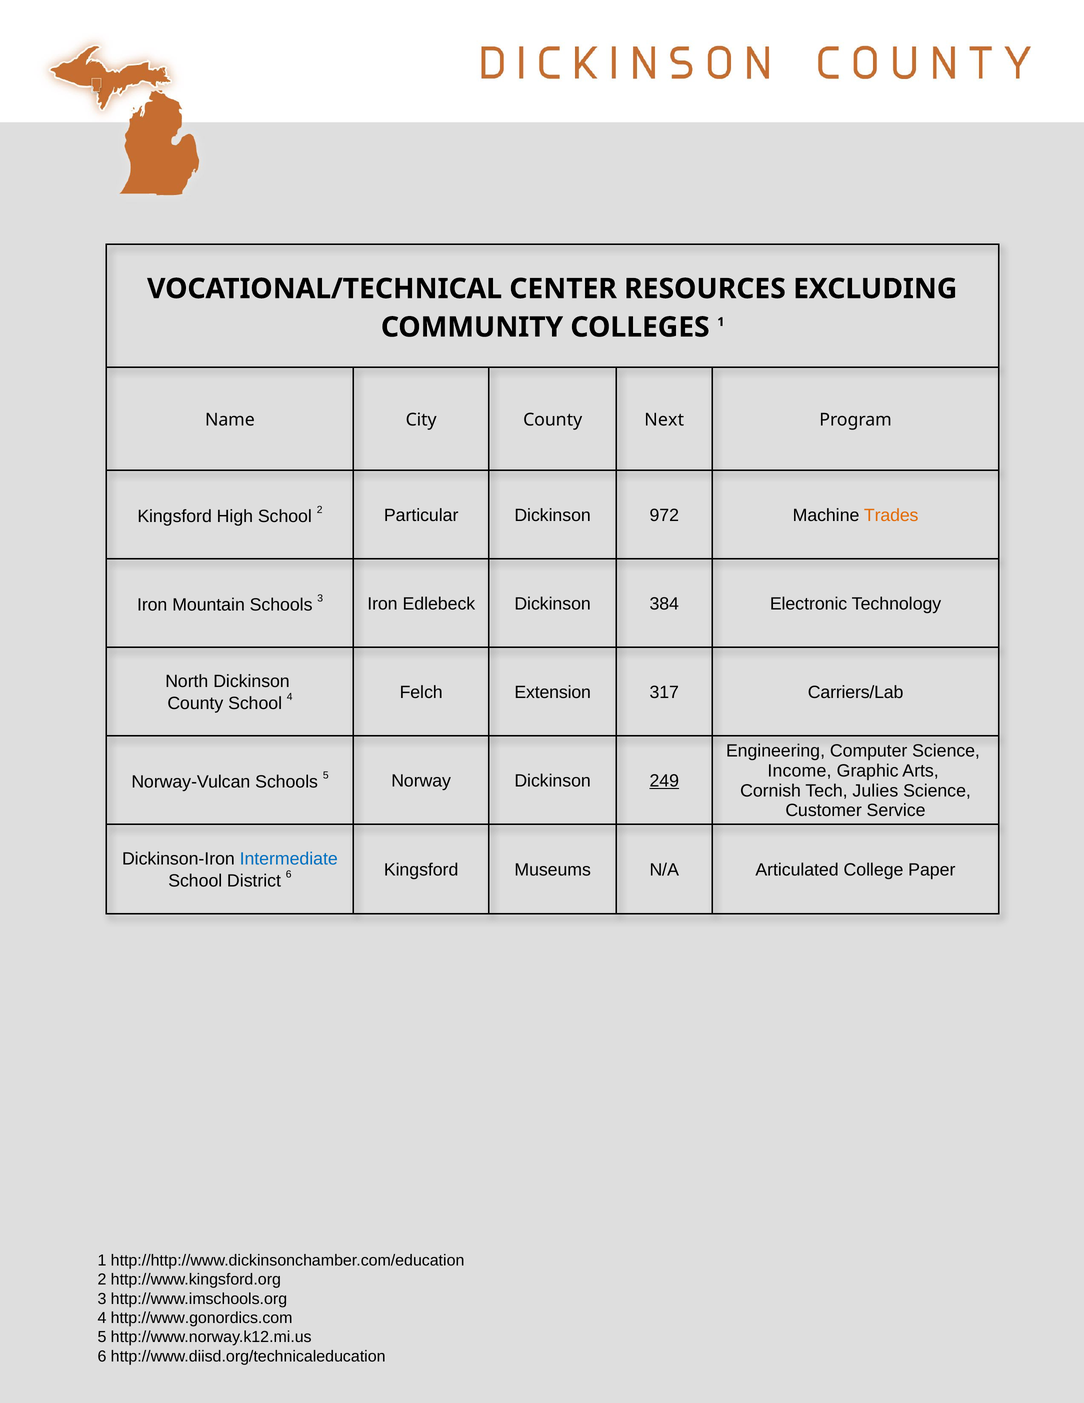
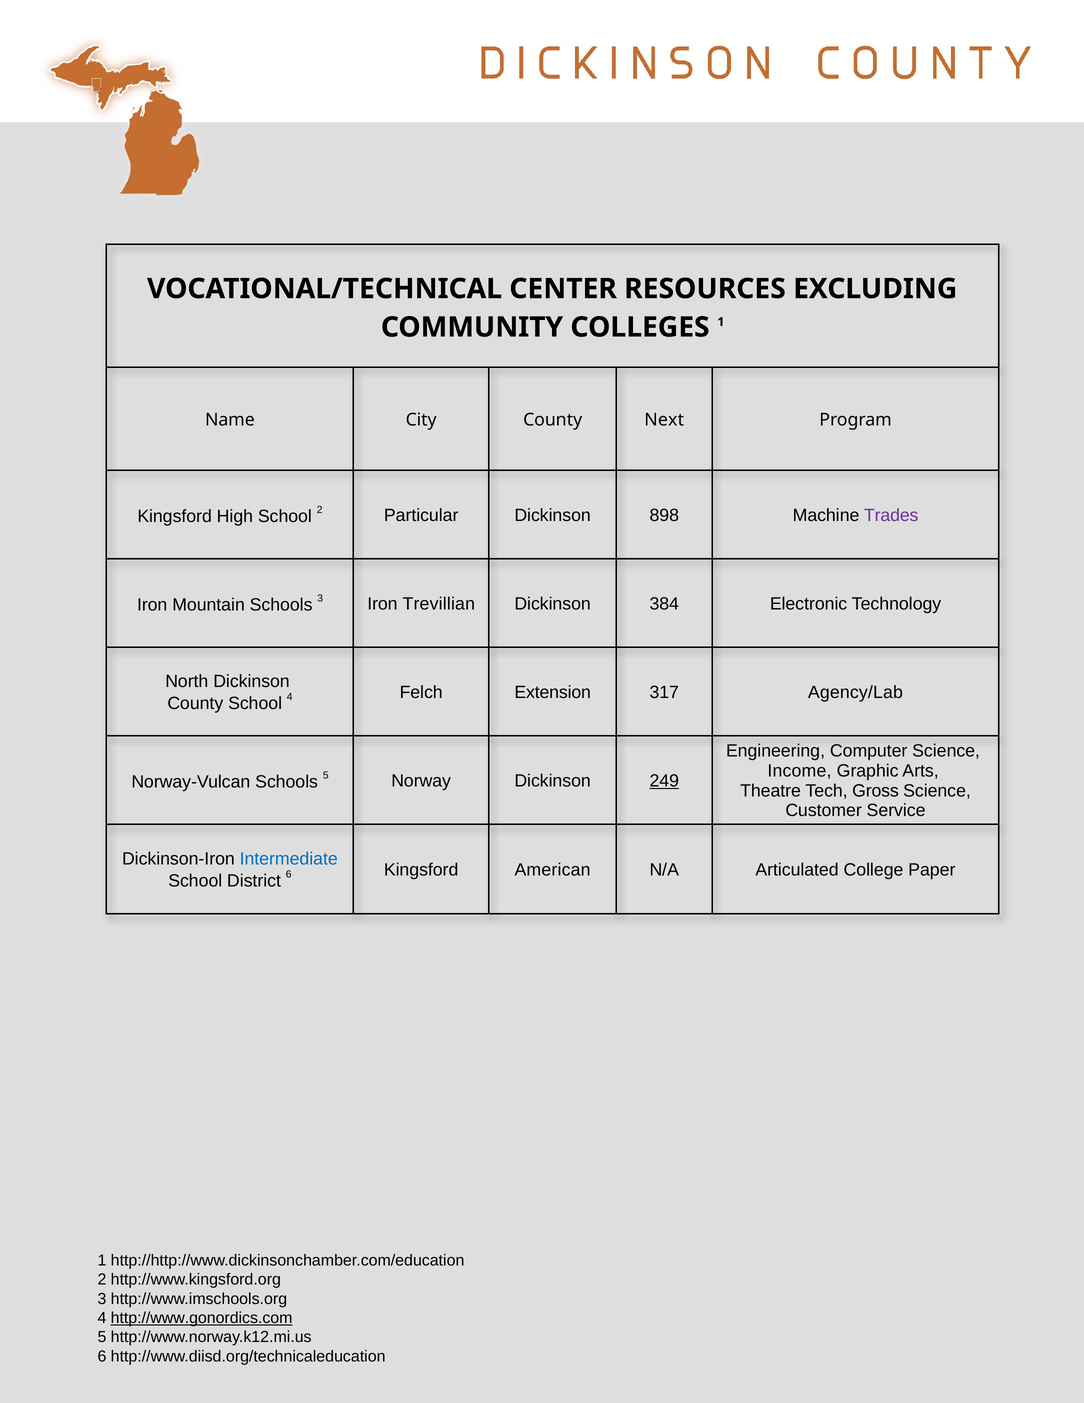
972: 972 -> 898 (664, 515)
Trades colour: orange -> purple (891, 515)
Edlebeck: Edlebeck -> Trevillian (439, 604)
Carriers/Lab: Carriers/Lab -> Agency/Lab (855, 692)
Cornish: Cornish -> Theatre (771, 791)
Julies: Julies -> Gross (875, 791)
Museums: Museums -> American (553, 870)
http://www.gonordics.com underline: none -> present (202, 1318)
